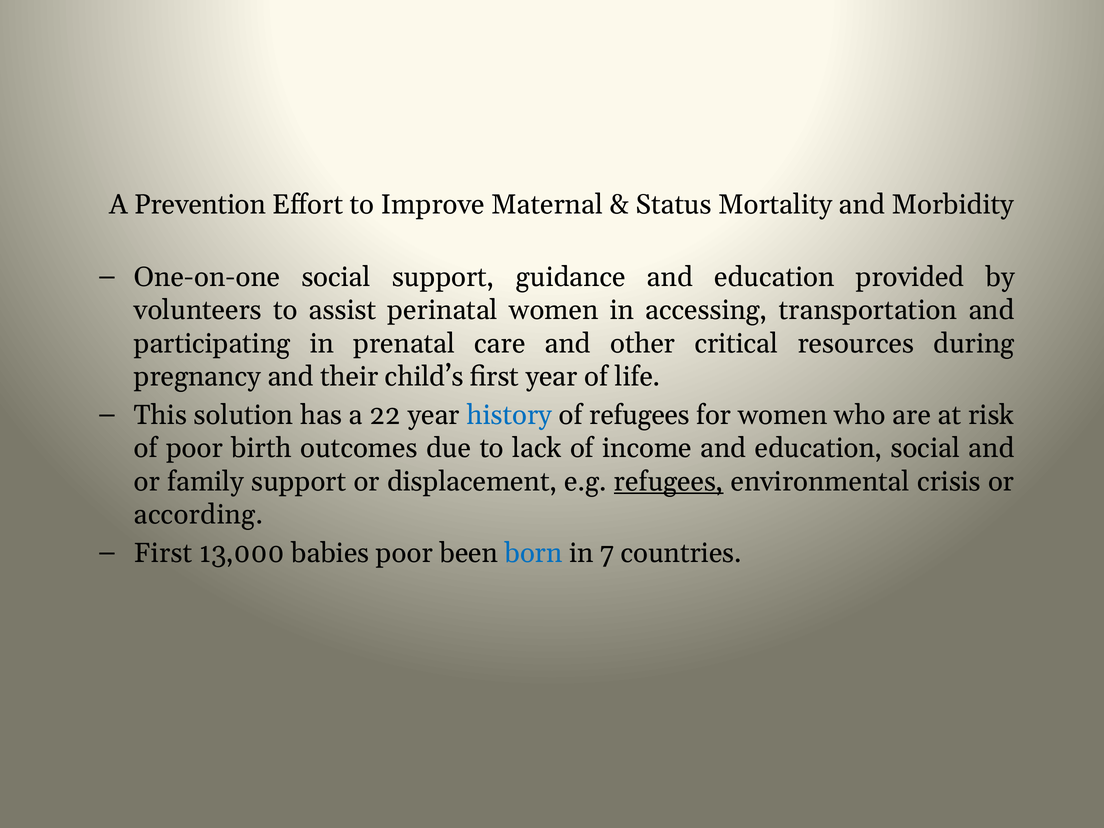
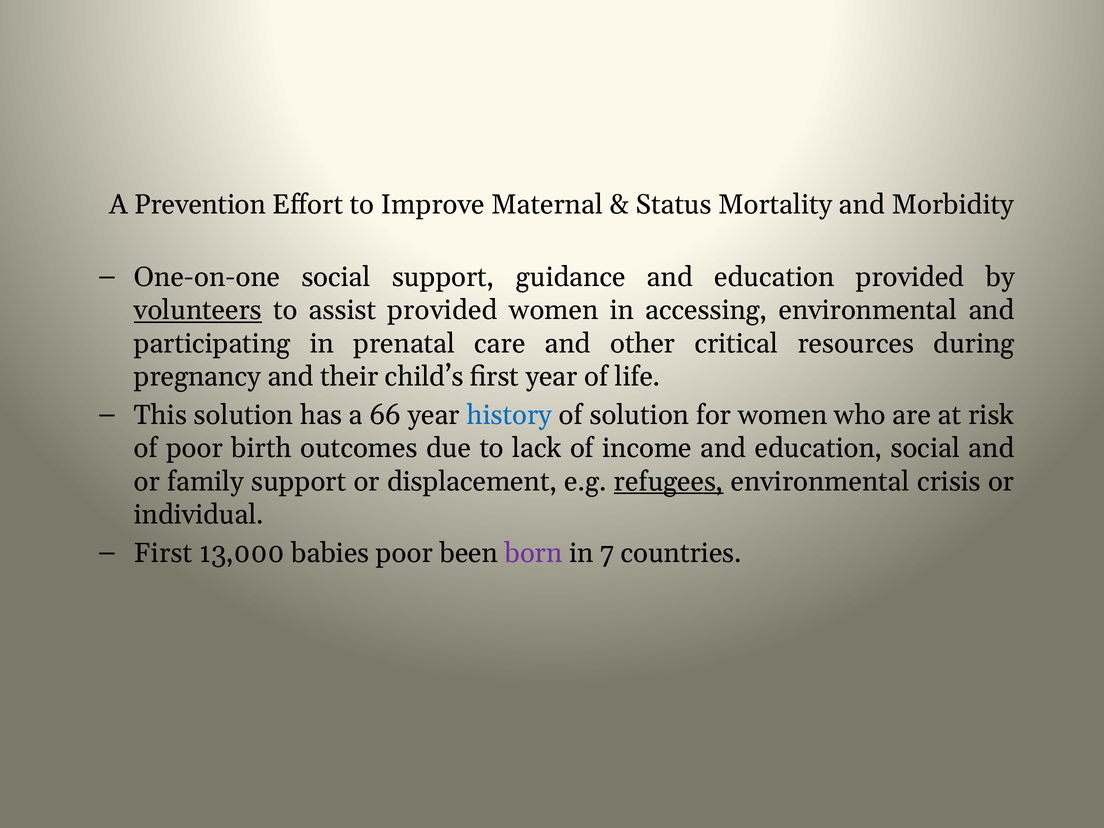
volunteers underline: none -> present (198, 310)
assist perinatal: perinatal -> provided (443, 310)
accessing transportation: transportation -> environmental (868, 310)
22: 22 -> 66 (385, 415)
of refugees: refugees -> solution (639, 415)
according: according -> individual (199, 515)
born colour: blue -> purple (534, 553)
